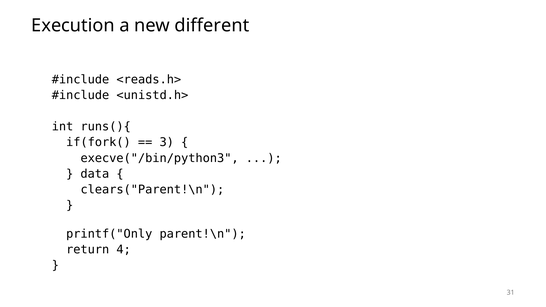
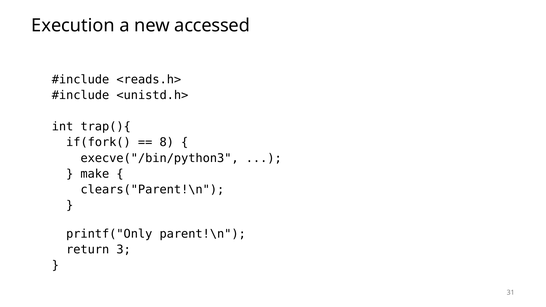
different: different -> accessed (212, 25)
runs(){: runs(){ -> trap(){ (106, 127)
3: 3 -> 8 (167, 142)
data: data -> make (95, 174)
4: 4 -> 3 (124, 250)
